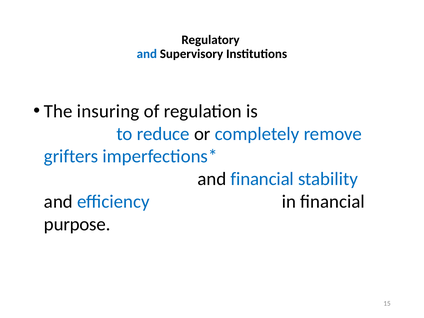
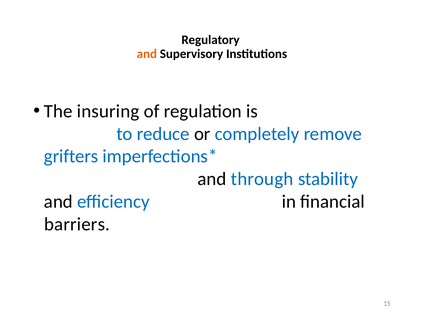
and colour: blue -> orange (147, 54)
and financial: financial -> through (262, 179)
purpose: purpose -> barriers (77, 224)
